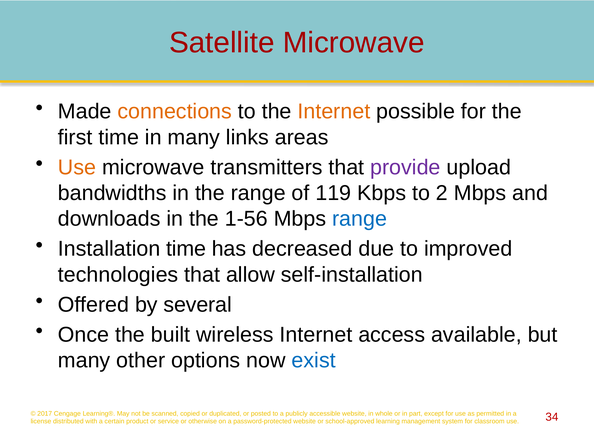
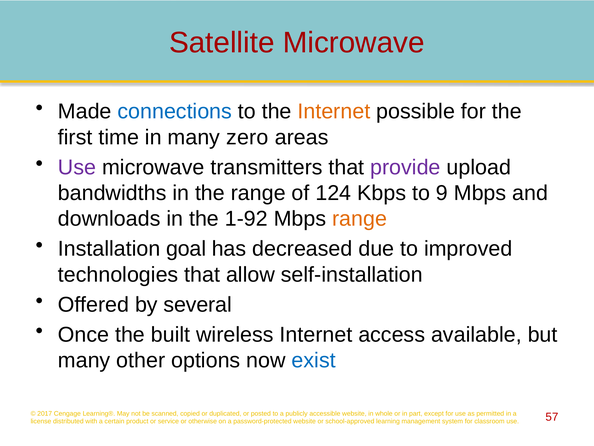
connections colour: orange -> blue (175, 111)
links: links -> zero (247, 137)
Use colour: orange -> purple (77, 167)
119: 119 -> 124 (333, 193)
2: 2 -> 9 (442, 193)
1-56: 1-56 -> 1-92 (246, 219)
range colour: blue -> orange (360, 219)
Installation time: time -> goal (186, 249)
34: 34 -> 57 (552, 416)
